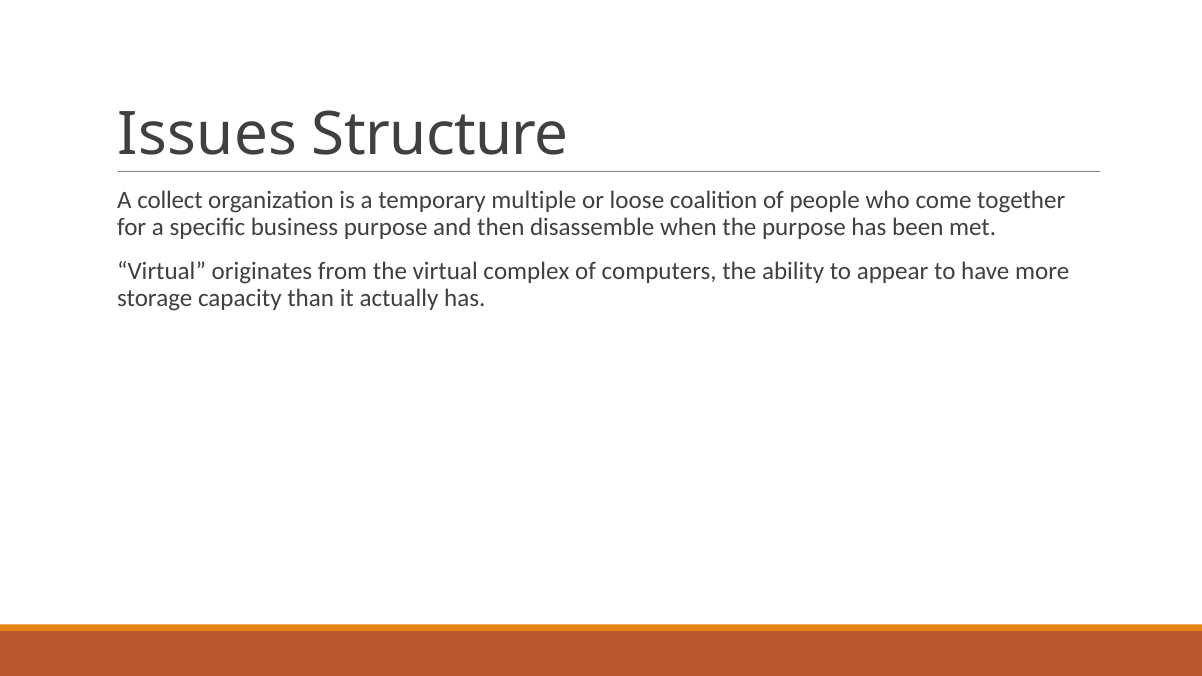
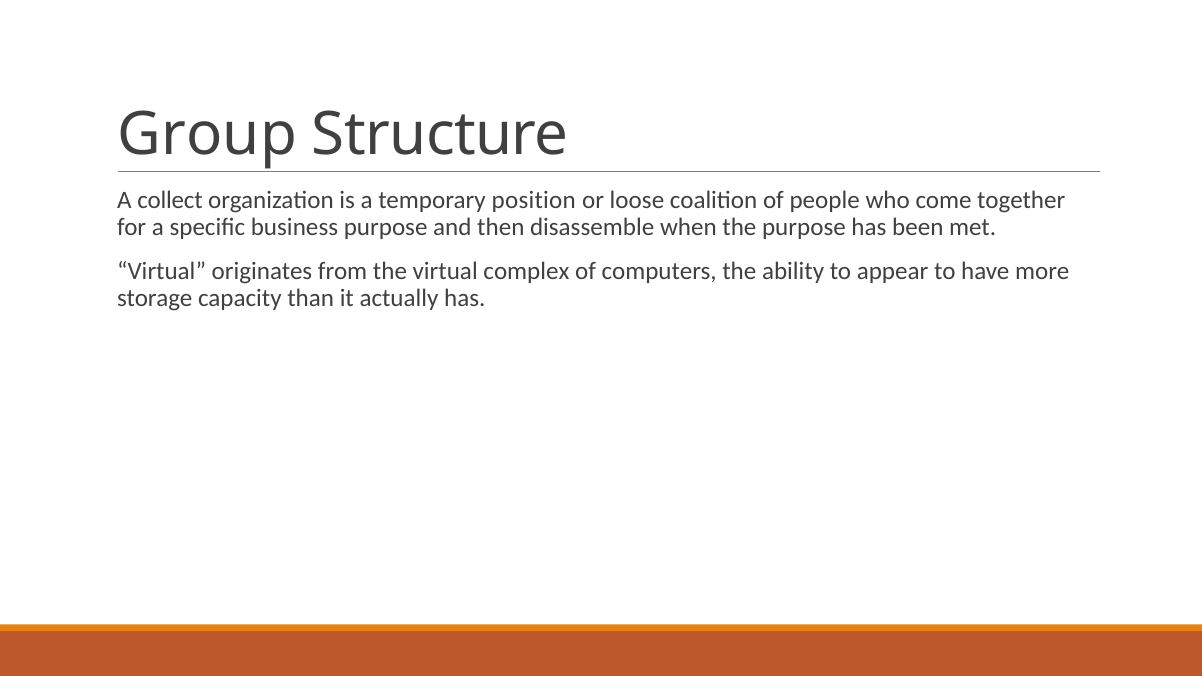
Issues: Issues -> Group (207, 135)
multiple: multiple -> position (534, 200)
